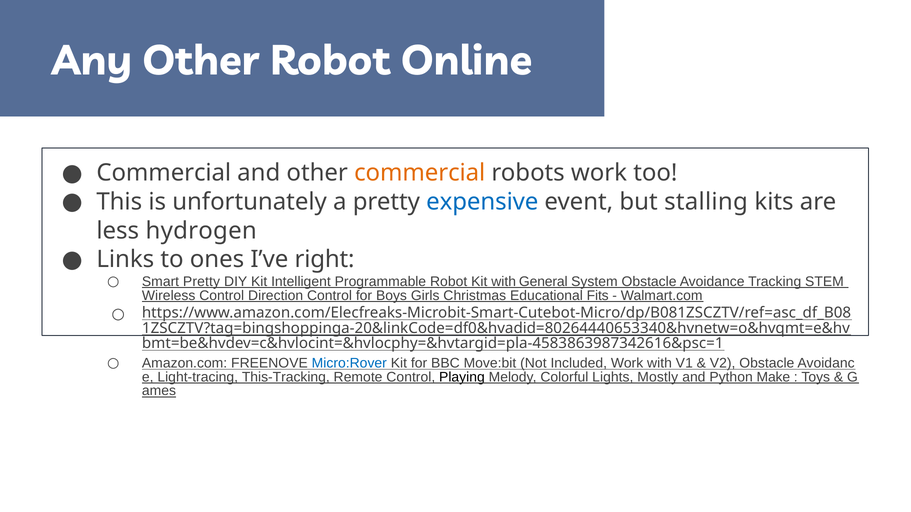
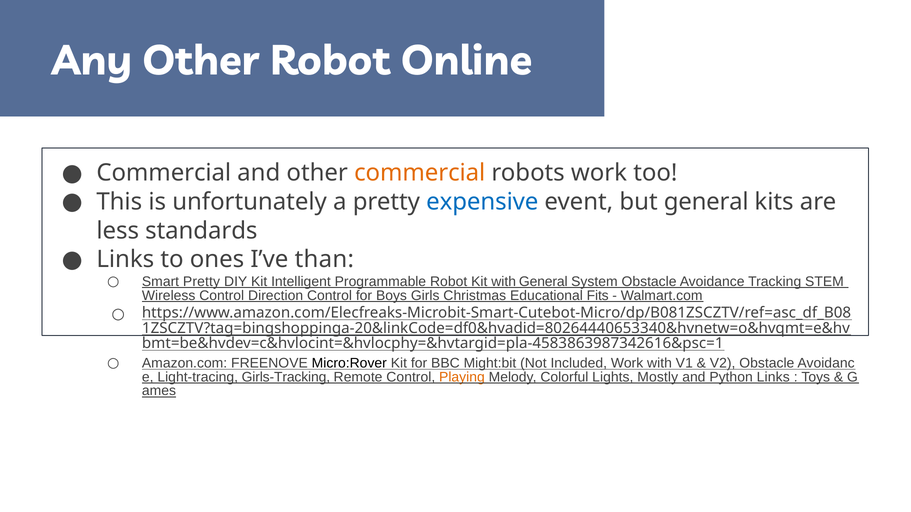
but stalling: stalling -> general (706, 202)
hydrogen: hydrogen -> standards (201, 231)
right: right -> than (324, 260)
Micro:Rover colour: blue -> black (349, 363)
Move:bit: Move:bit -> Might:bit (490, 363)
This-Tracking: This-Tracking -> Girls-Tracking (286, 377)
Playing colour: black -> orange (462, 377)
Python Make: Make -> Links (773, 377)
